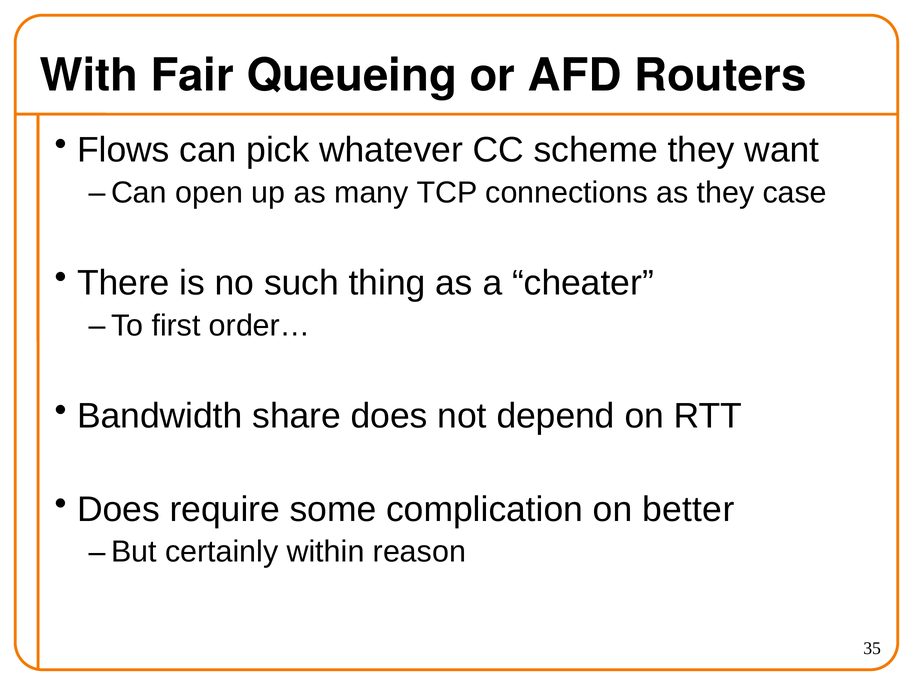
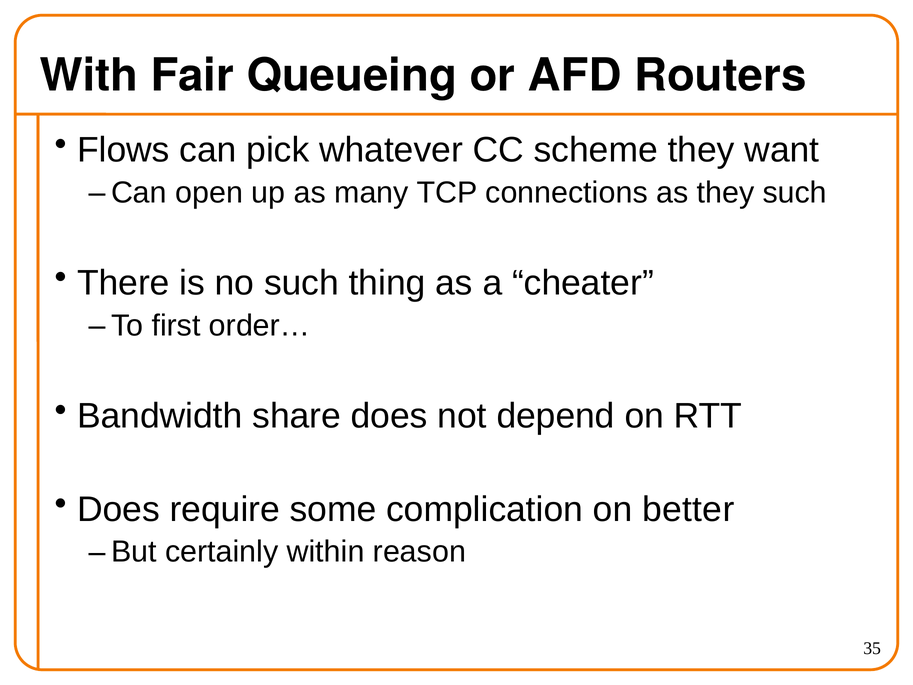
they case: case -> such (795, 192)
